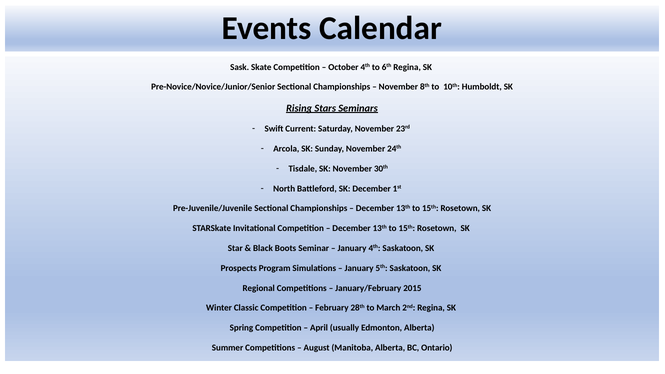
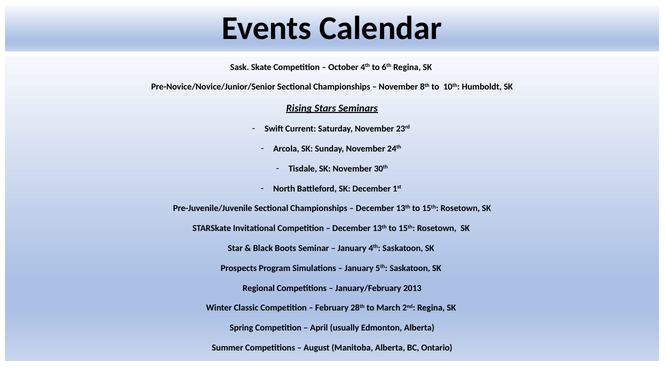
2015: 2015 -> 2013 (412, 288)
